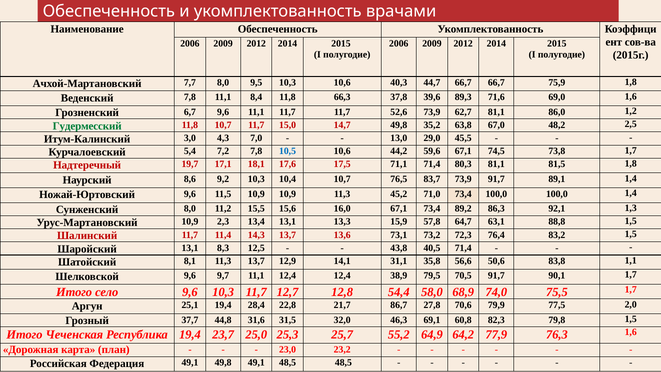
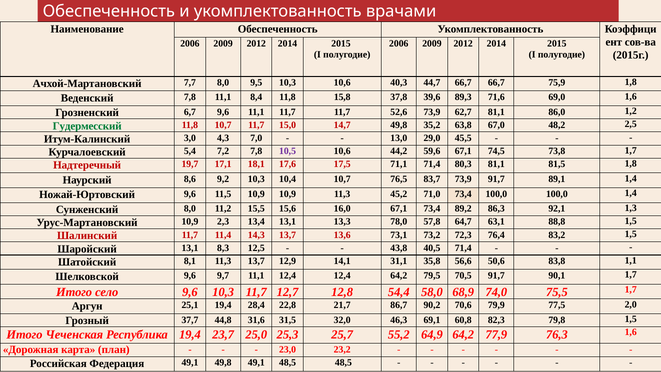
66,3: 66,3 -> 15,8 (342, 97)
10,5 colour: blue -> purple (288, 151)
15,9: 15,9 -> 78,0 (399, 222)
12,4 38,9: 38,9 -> 64,2 (399, 275)
27,8: 27,8 -> 90,2 (432, 305)
